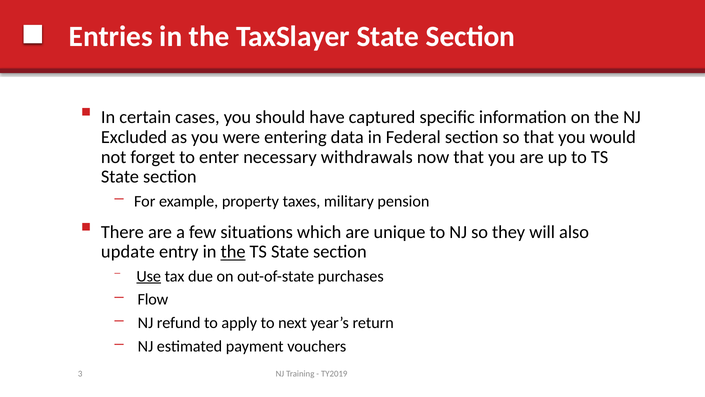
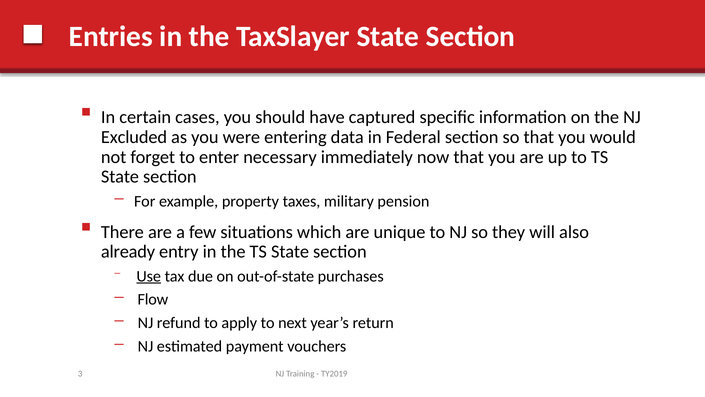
withdrawals: withdrawals -> immediately (367, 157)
update: update -> already (128, 252)
the underline: present -> none (233, 252)
